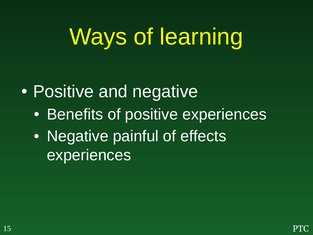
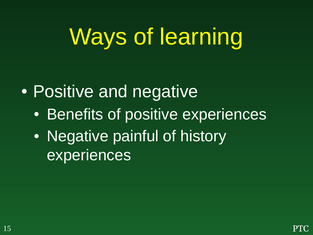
effects: effects -> history (203, 136)
